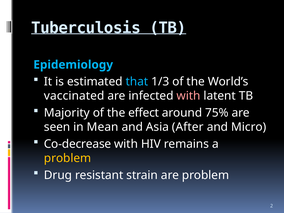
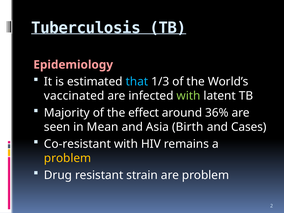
Epidemiology colour: light blue -> pink (73, 65)
with colour: pink -> light green (189, 96)
75%: 75% -> 36% (217, 113)
After: After -> Birth (188, 127)
Micro: Micro -> Cases (249, 127)
Co-decrease: Co-decrease -> Co-resistant (77, 144)
